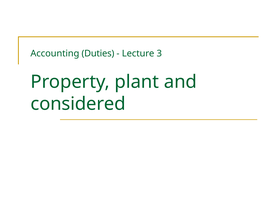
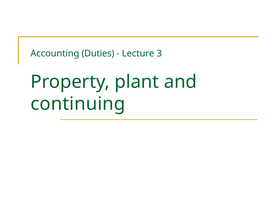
considered: considered -> continuing (78, 104)
